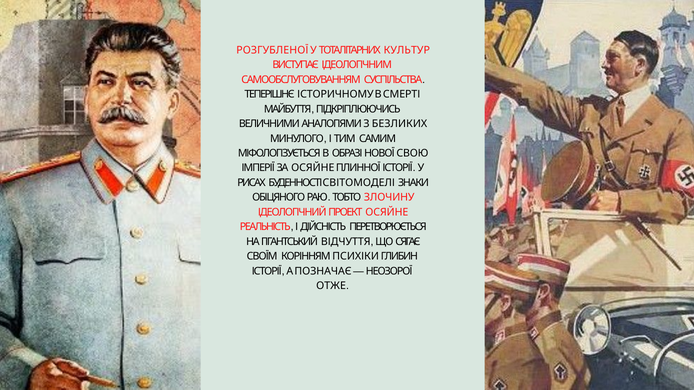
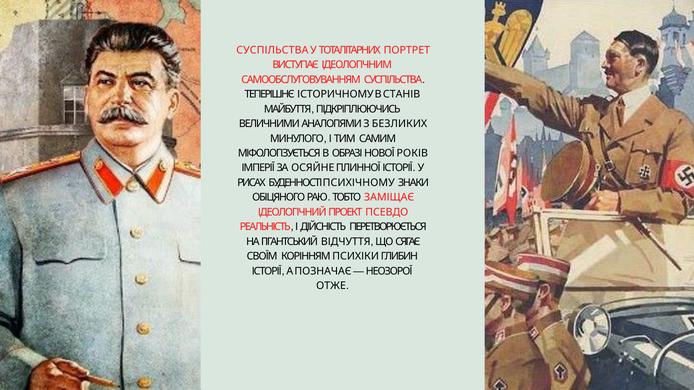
РОЗГУБЛЕНОЇ: РОЗГУБЛЕНОЇ -> СУСПІЛЬСТВА (272, 50)
КУЛЬТУР: КУЛЬТУР -> ПОРТРЕТ (407, 50)
СМЕРТІ: СМЕРТІ -> СТАНІВ (402, 94)
СВОЮ: СВОЮ -> РОКІВ (412, 153)
СВІТОМОДЕЛІ: СВІТОМОДЕЛІ -> ПСИХІЧНОМУ (359, 183)
ЗЛОЧИНУ: ЗЛОЧИНУ -> ЗАМІЩАЄ (389, 198)
ПРОЕКТ ОСЯЙНЕ: ОСЯЙНЕ -> ПСЕВДО (387, 212)
